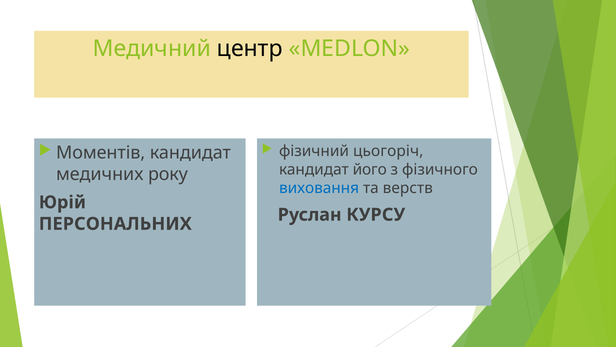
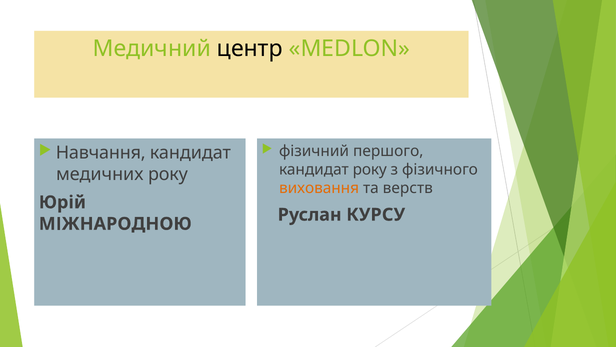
цьогоріч: цьогоріч -> першого (388, 151)
Моментів: Моментів -> Навчання (101, 153)
кандидат його: його -> року (370, 169)
виховання colour: blue -> orange (319, 188)
ПЕРСОНАЛЬНИХ: ПЕРСОНАЛЬНИХ -> МІЖНАРОДНОЮ (115, 224)
